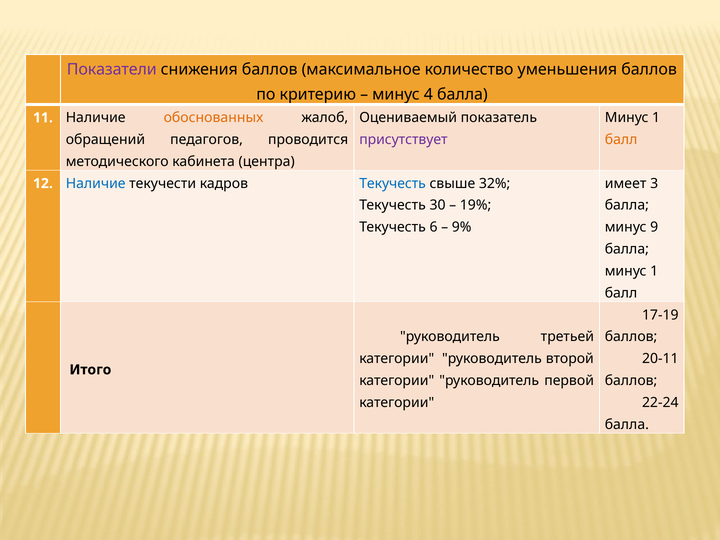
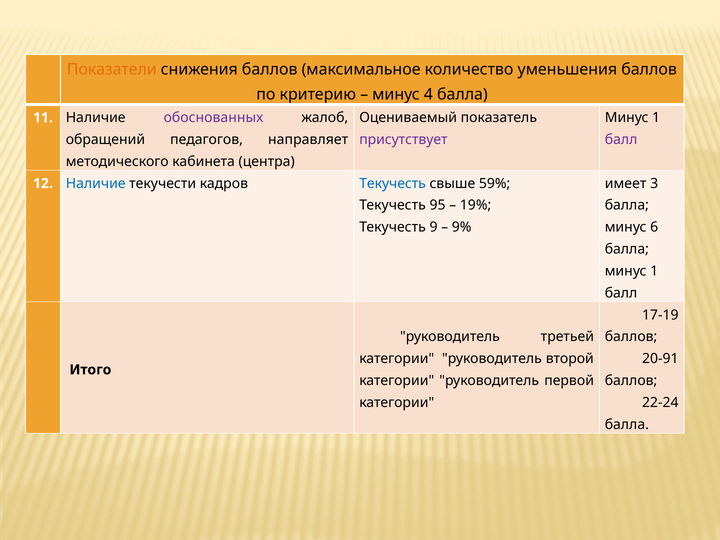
Показатели colour: purple -> orange (112, 70)
обоснованных colour: orange -> purple (213, 118)
проводится: проводится -> направляет (308, 140)
балл colour: orange -> purple (621, 140)
32%: 32% -> 59% (495, 183)
30: 30 -> 95 (438, 205)
6: 6 -> 9 (434, 227)
9: 9 -> 6 (654, 227)
20-11: 20-11 -> 20-91 (660, 359)
